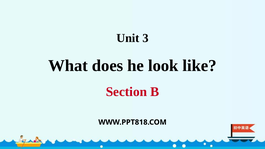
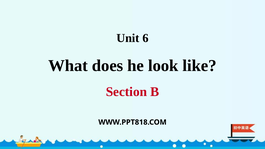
3: 3 -> 6 (145, 38)
